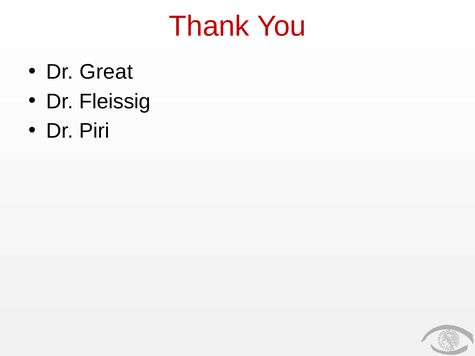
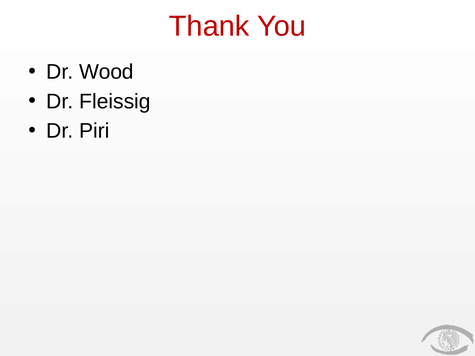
Great: Great -> Wood (106, 72)
